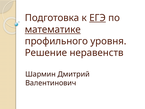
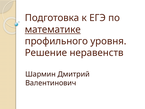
ЕГЭ underline: present -> none (98, 18)
